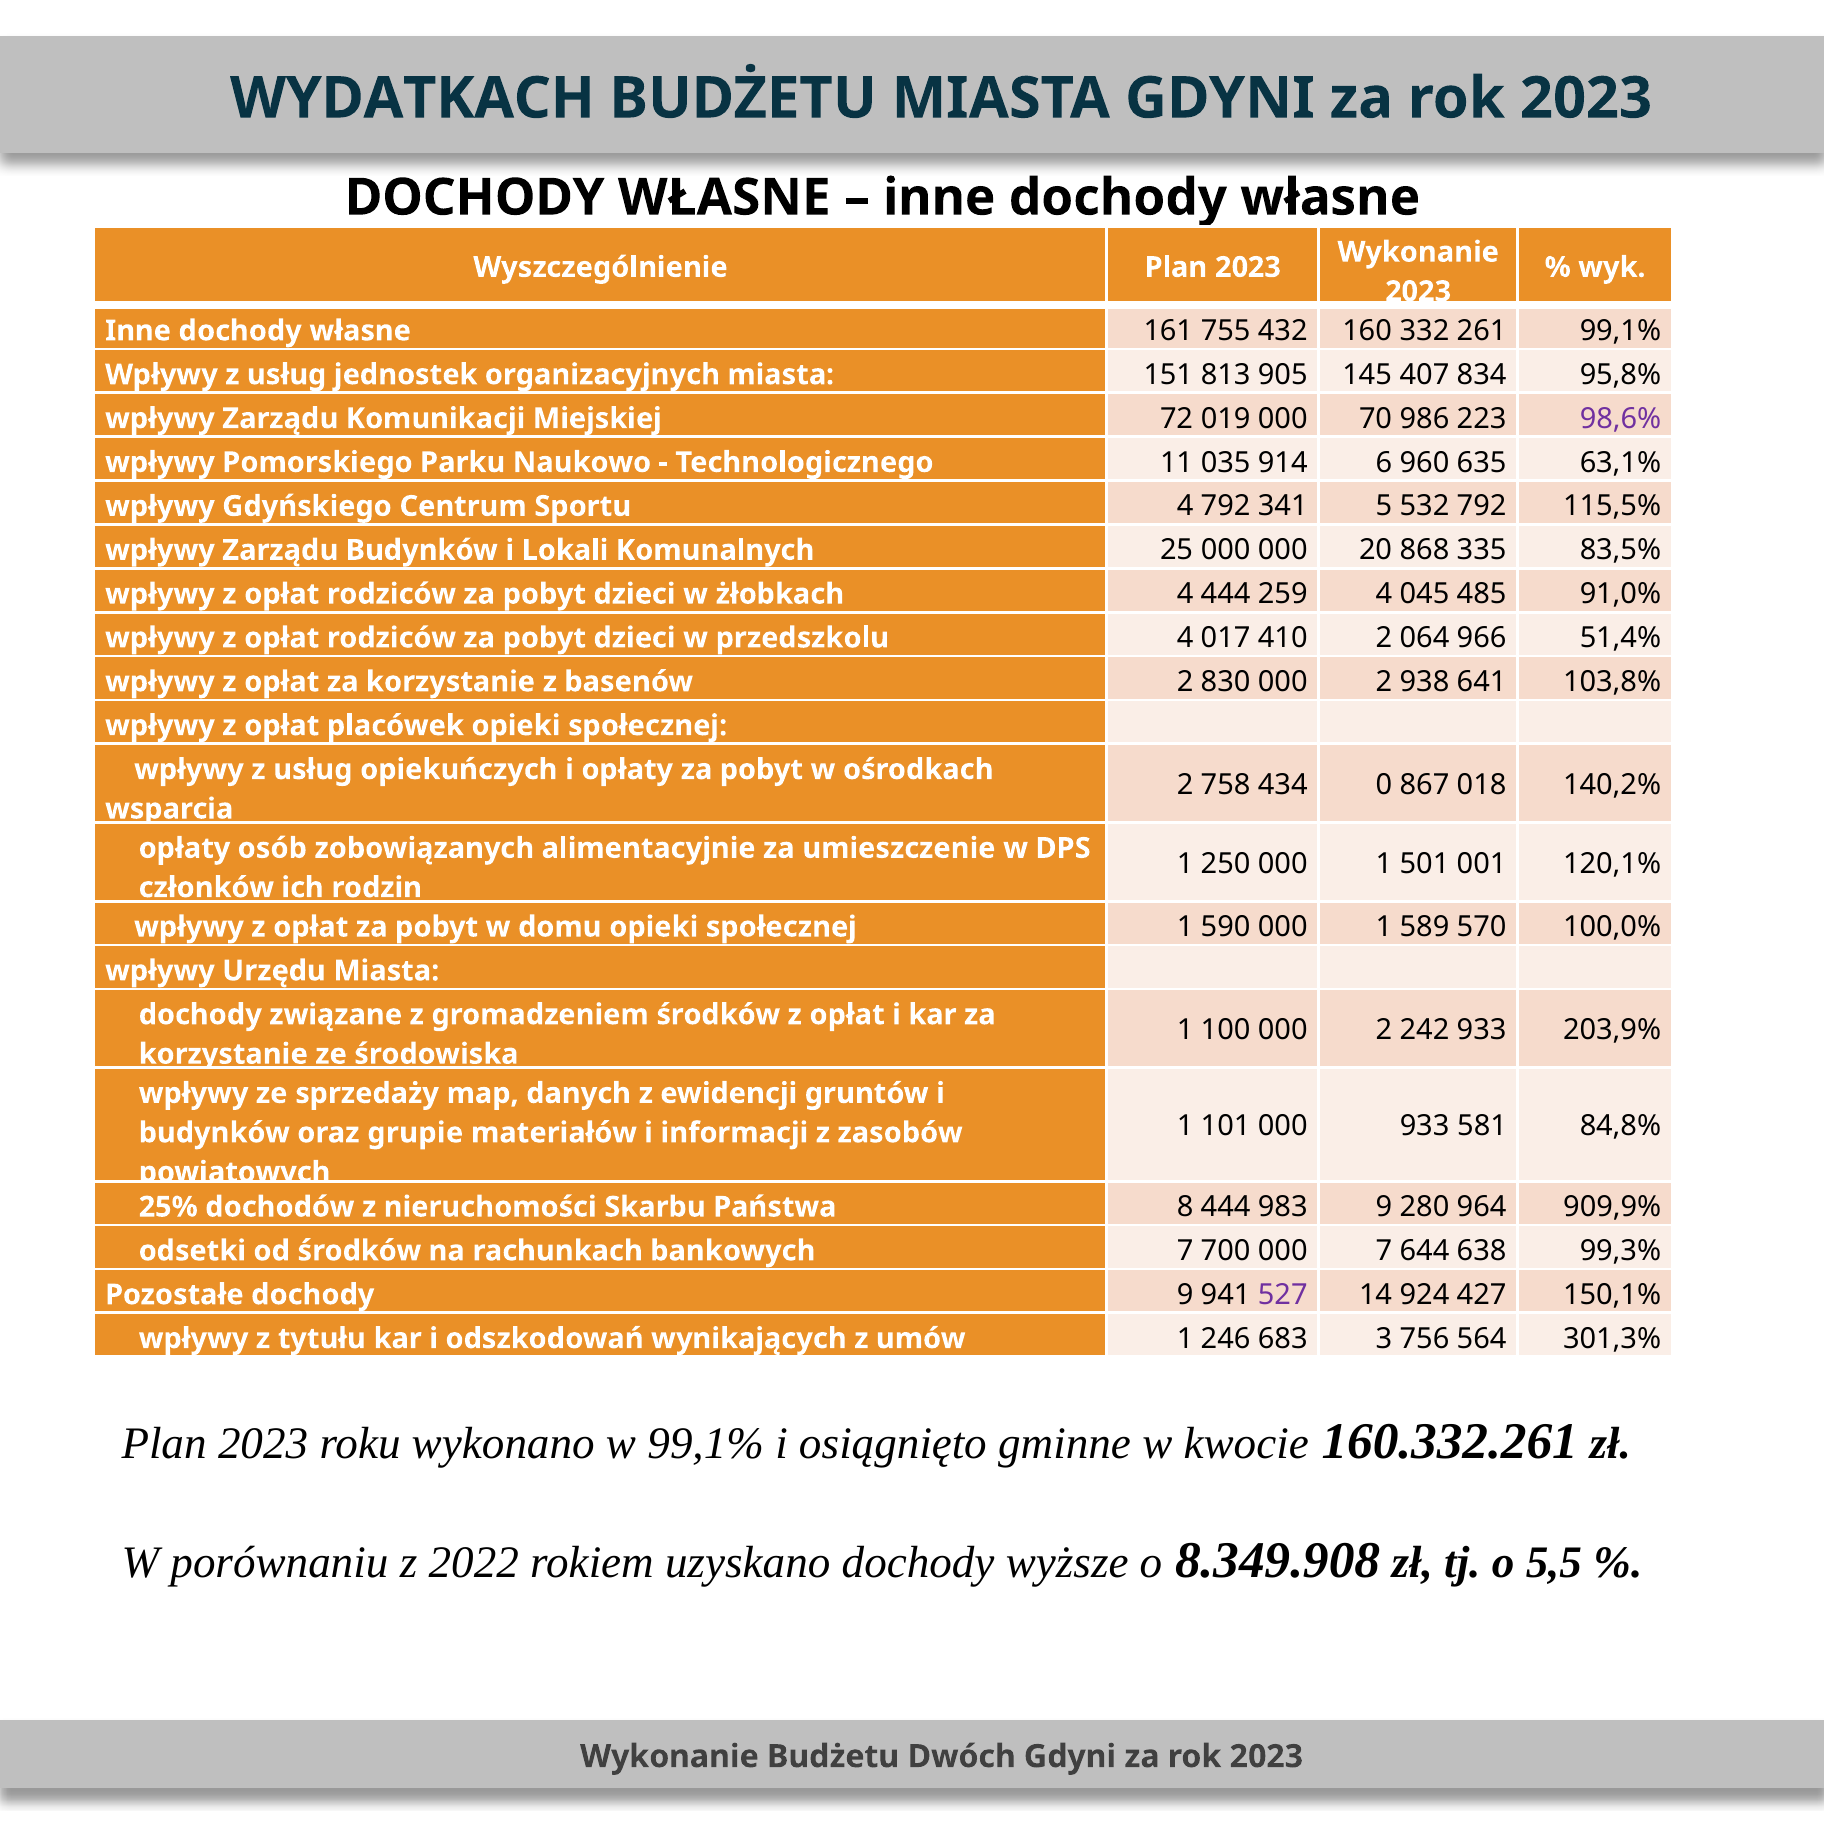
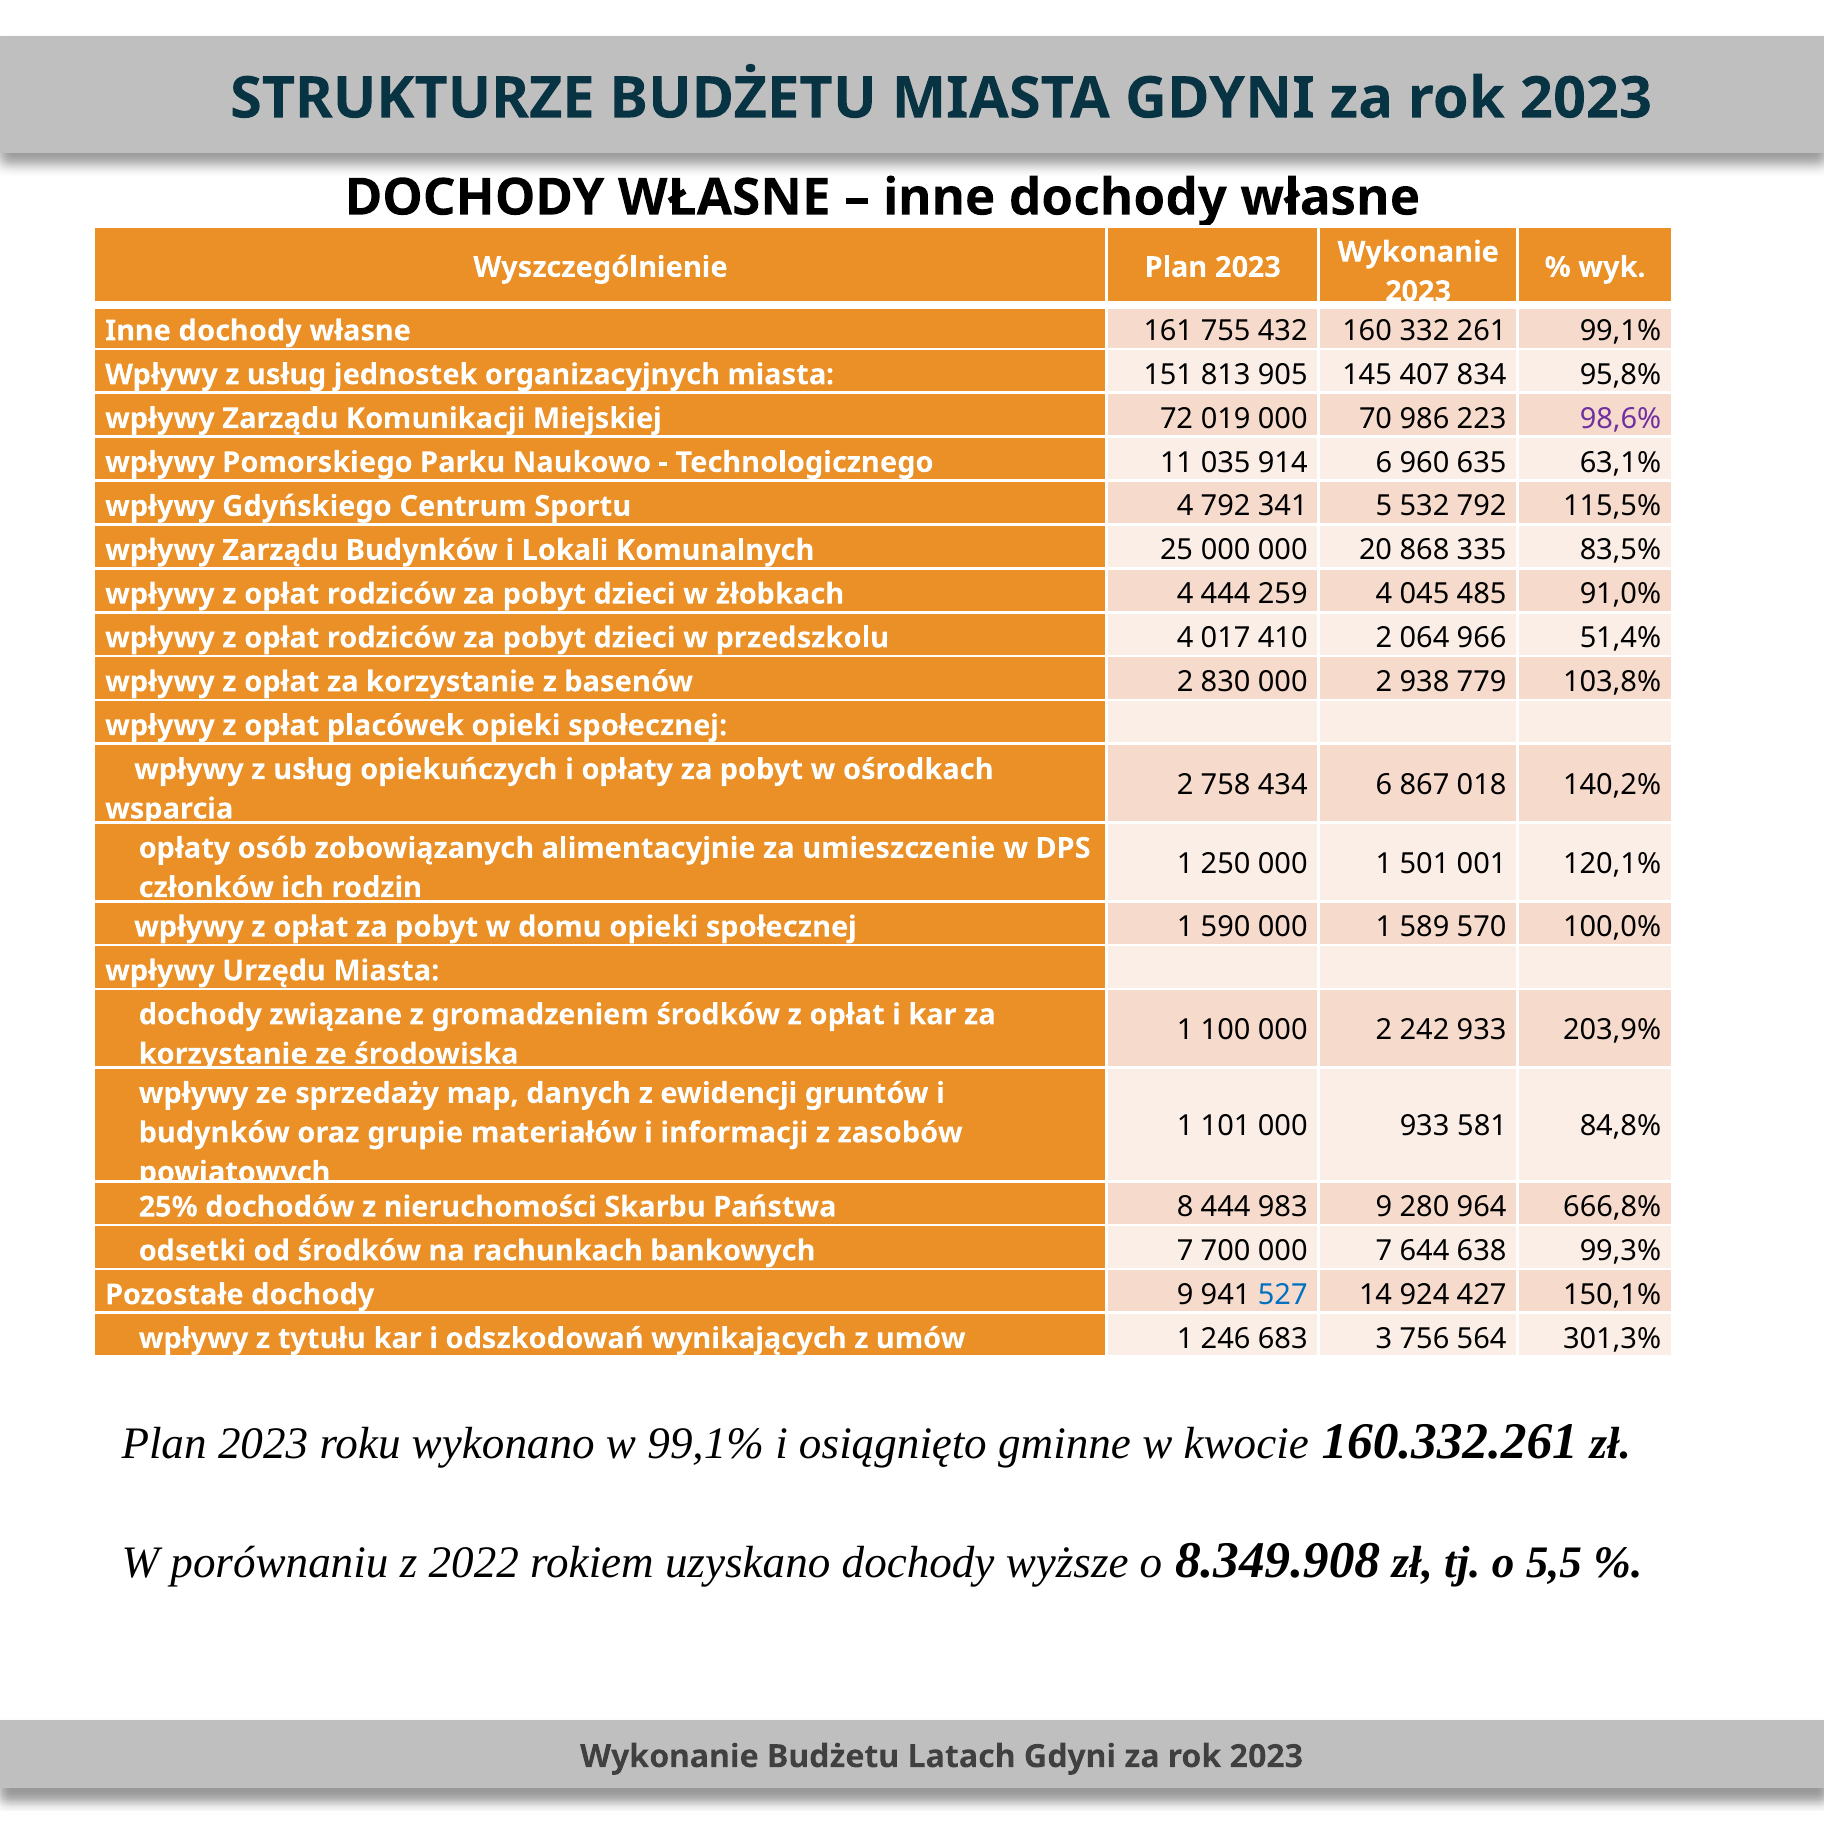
WYDATKACH: WYDATKACH -> STRUKTURZE (412, 98)
641: 641 -> 779 (1482, 682)
434 0: 0 -> 6 (1384, 785)
909,9%: 909,9% -> 666,8% (1612, 1207)
527 colour: purple -> blue (1283, 1295)
Dwóch: Dwóch -> Latach (962, 1757)
